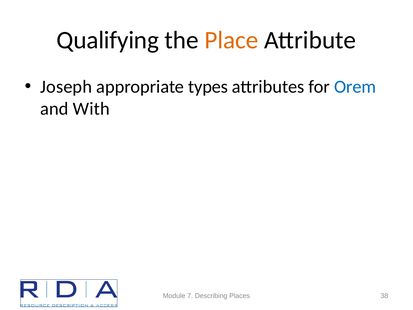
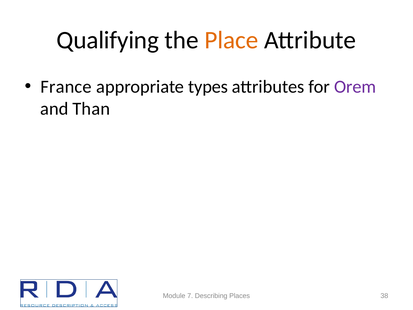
Joseph: Joseph -> France (66, 87)
Orem colour: blue -> purple (355, 87)
With: With -> Than (91, 109)
